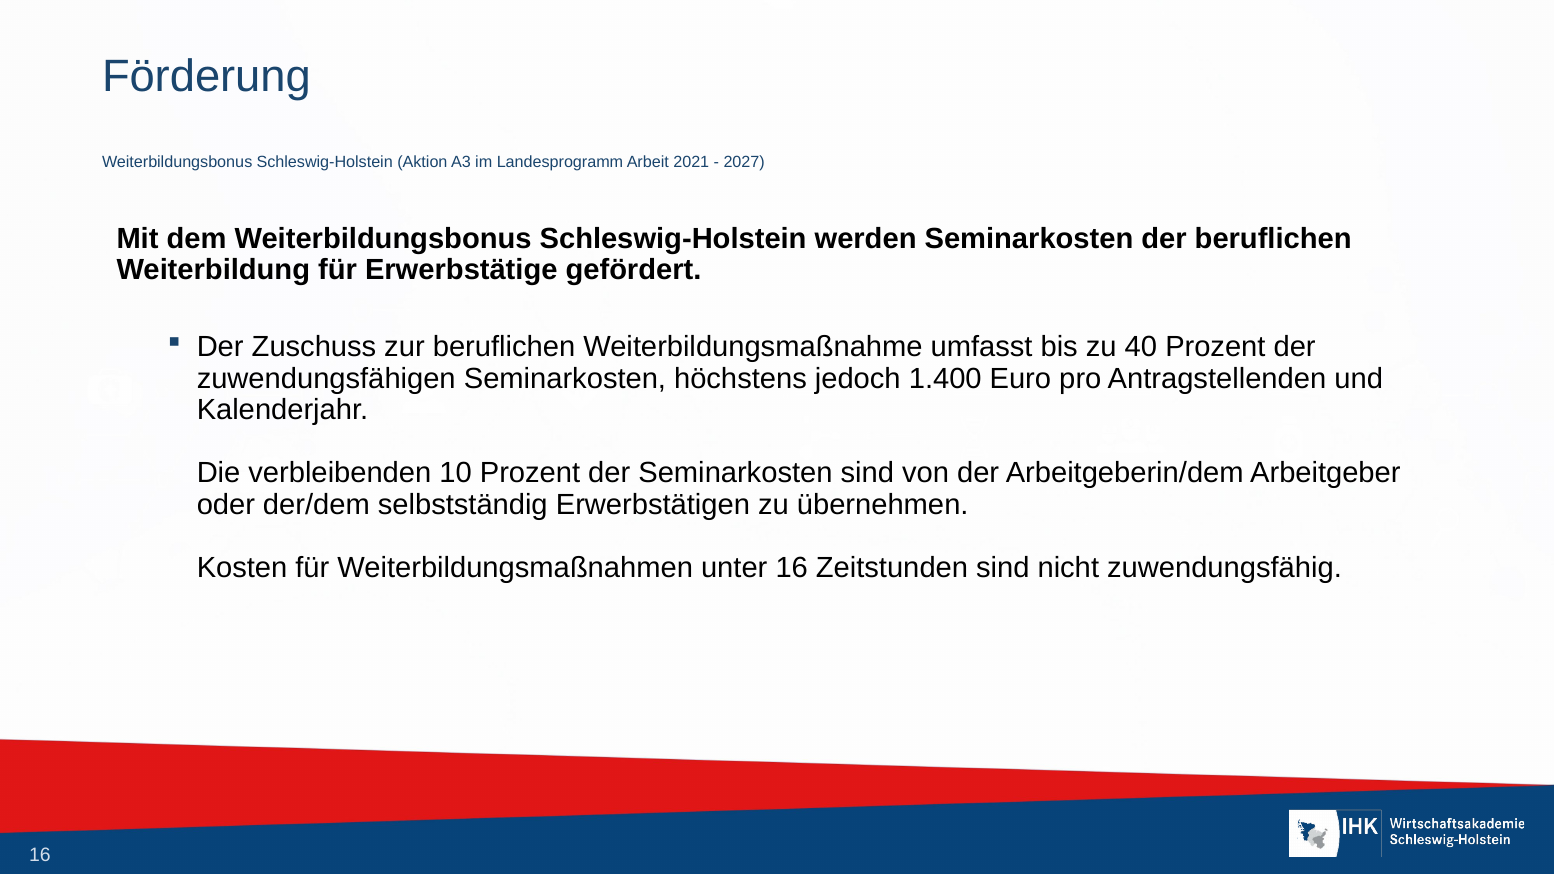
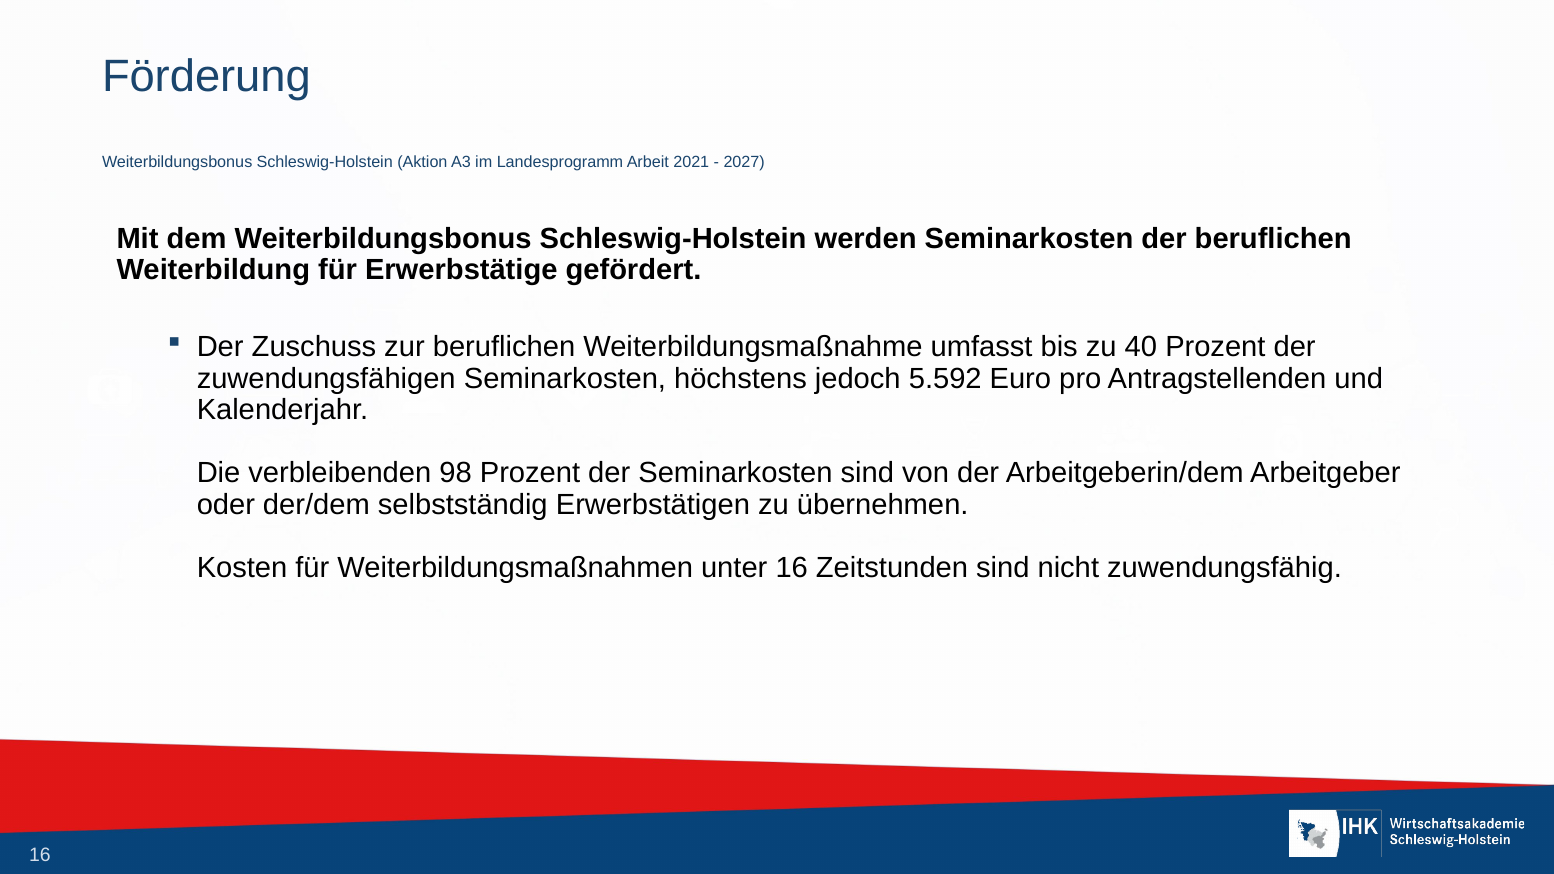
1.400: 1.400 -> 5.592 (945, 379)
10: 10 -> 98 (456, 473)
